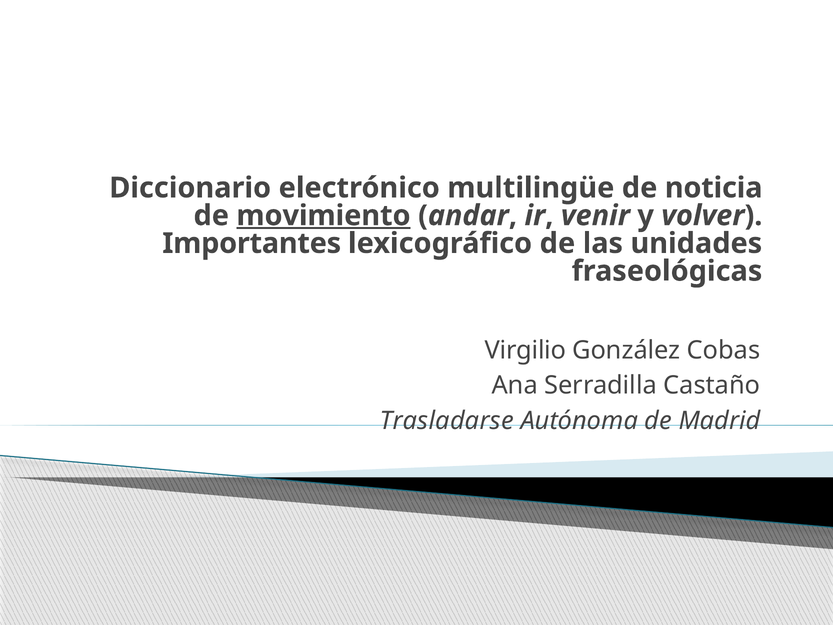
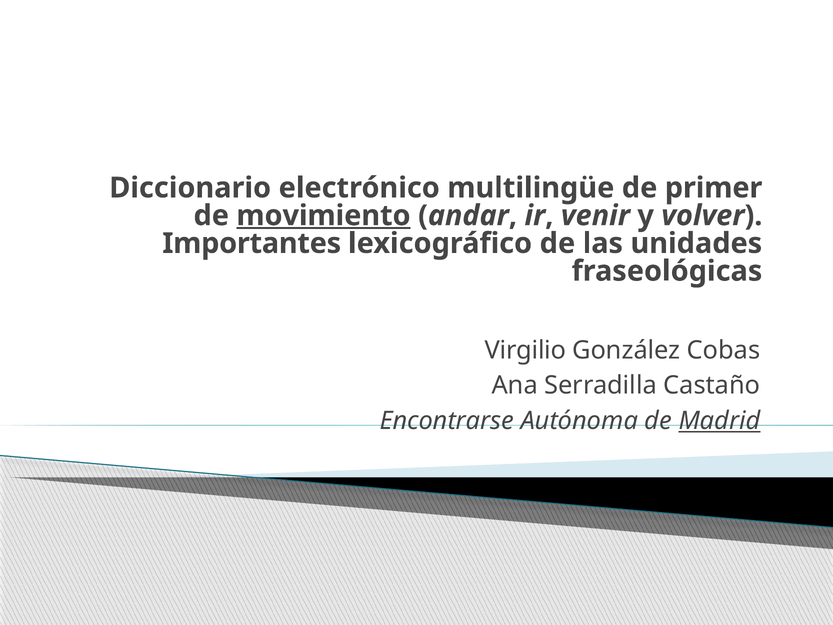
noticia: noticia -> primer (714, 188)
Trasladarse: Trasladarse -> Encontrarse (447, 420)
Madrid underline: none -> present (719, 420)
